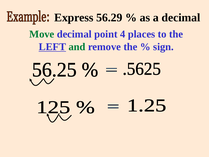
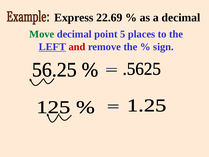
56.29: 56.29 -> 22.69 (109, 18)
4: 4 -> 5 (123, 34)
and colour: green -> red (77, 47)
